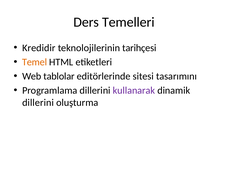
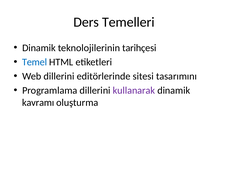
Kredidir: Kredidir -> Dinamik (39, 48)
Temel colour: orange -> blue (35, 62)
Web tablolar: tablolar -> dillerini (59, 76)
dillerini: dillerini -> kavramı (38, 103)
